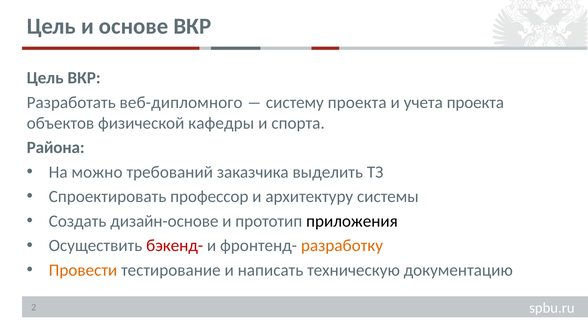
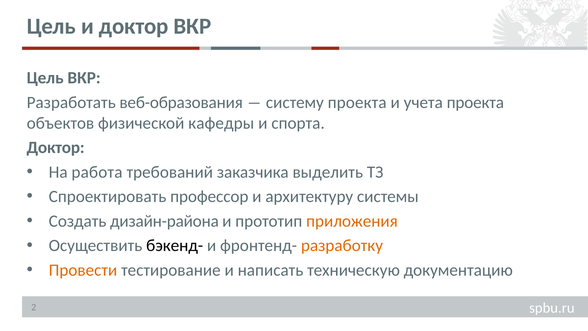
и основе: основе -> доктор (134, 26)
веб-дипломного: веб-дипломного -> веб-образования (181, 102)
Района: Района -> Доктор (56, 147)
можно: можно -> работа (97, 172)
дизайн-основе: дизайн-основе -> дизайн-района (164, 221)
приложения colour: black -> orange (352, 221)
бэкенд- colour: red -> black (175, 245)
